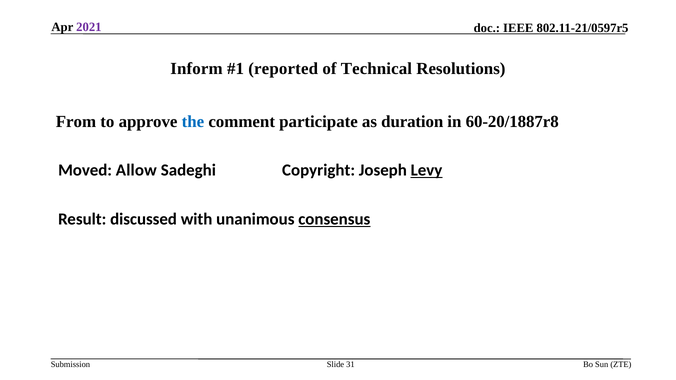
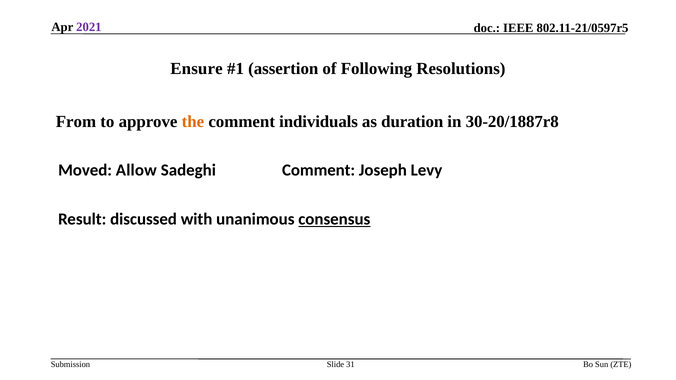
Inform: Inform -> Ensure (196, 69)
reported: reported -> assertion (283, 69)
Technical: Technical -> Following (376, 69)
the colour: blue -> orange (193, 122)
participate: participate -> individuals (319, 122)
60-20/1887r8: 60-20/1887r8 -> 30-20/1887r8 (512, 122)
Sadeghi Copyright: Copyright -> Comment (319, 170)
Levy underline: present -> none (427, 170)
